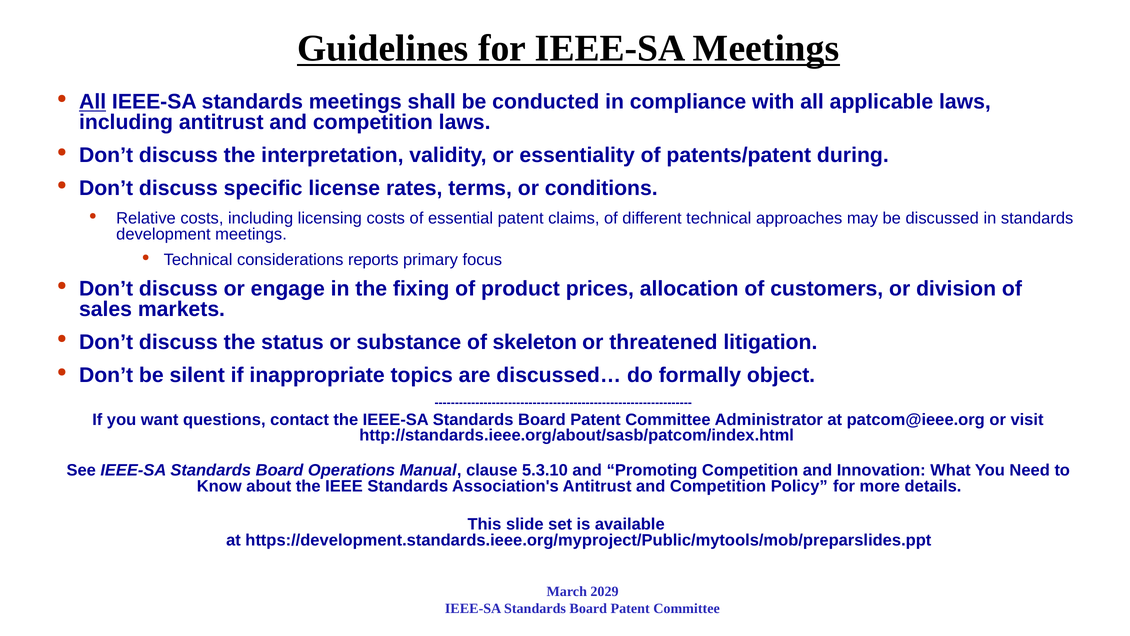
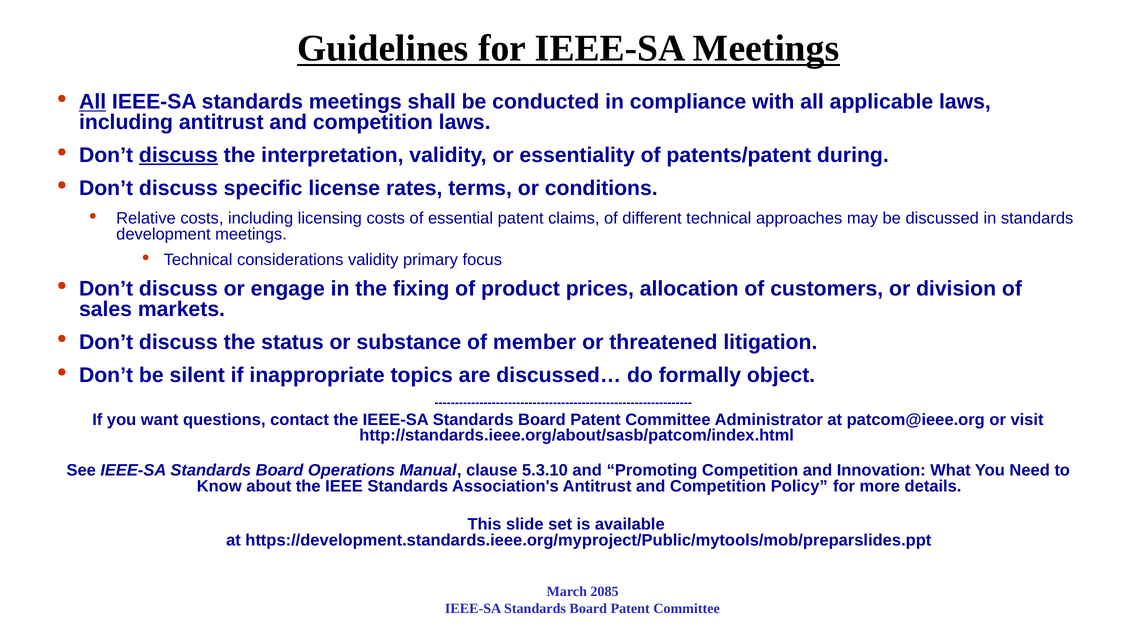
discuss underline: none -> present (178, 155)
considerations reports: reports -> validity (373, 260)
skeleton: skeleton -> member (535, 342)
2029: 2029 -> 2085 (605, 591)
